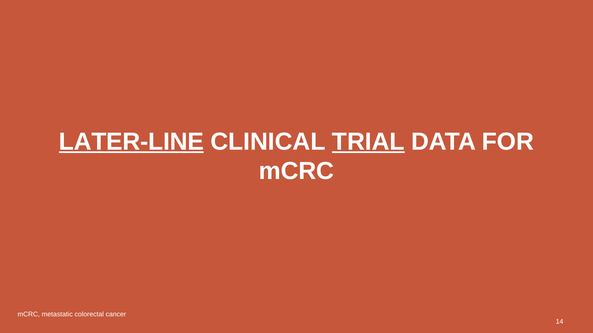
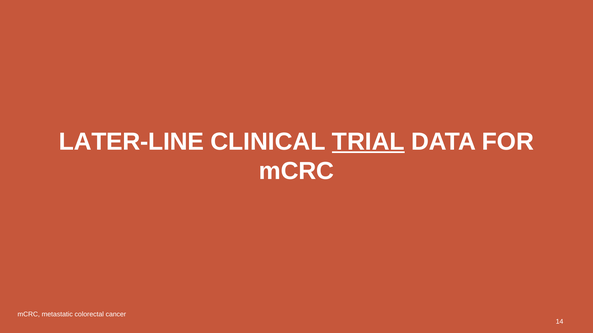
LATER-LINE underline: present -> none (131, 142)
